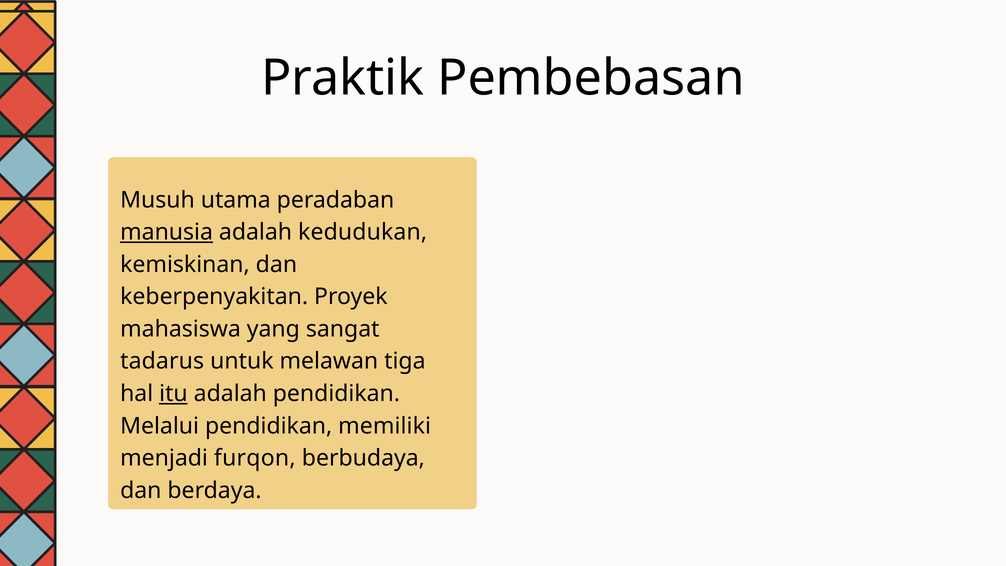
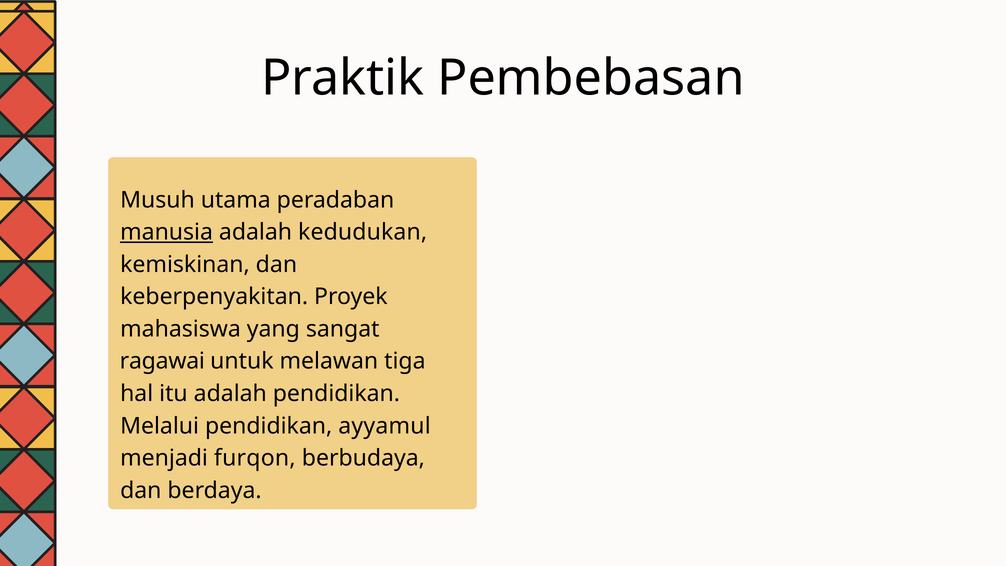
tadarus: tadarus -> ragawai (162, 361)
itu underline: present -> none (173, 394)
memiliki: memiliki -> ayyamul (385, 426)
